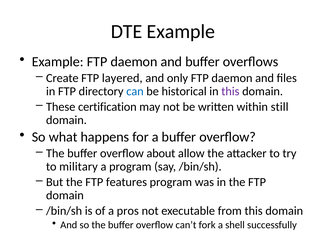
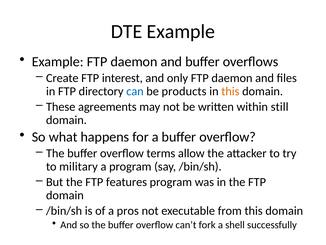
layered: layered -> interest (122, 78)
historical: historical -> products (184, 91)
this colour: purple -> orange (230, 91)
certification: certification -> agreements (107, 107)
about: about -> terms (161, 153)
